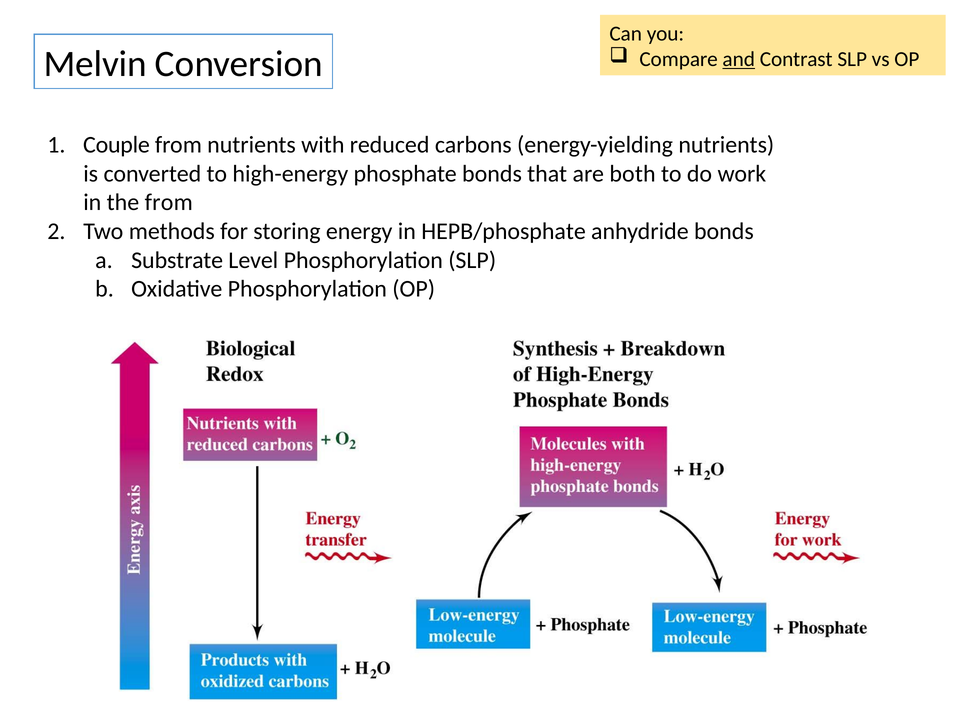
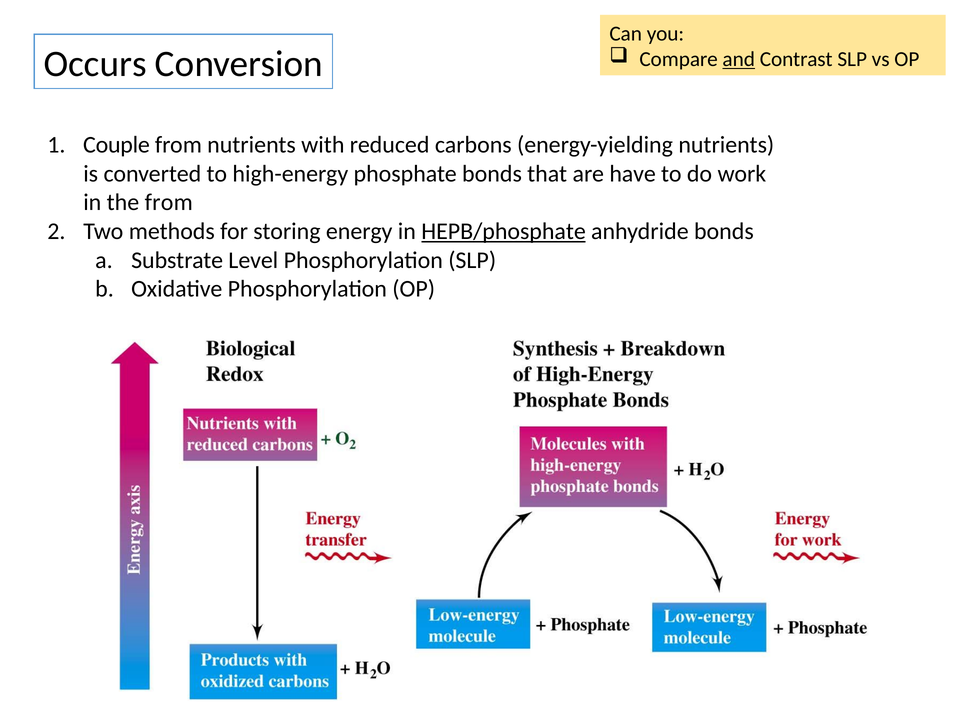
Melvin: Melvin -> Occurs (95, 64)
both: both -> have (633, 174)
HEPB/phosphate underline: none -> present (504, 231)
